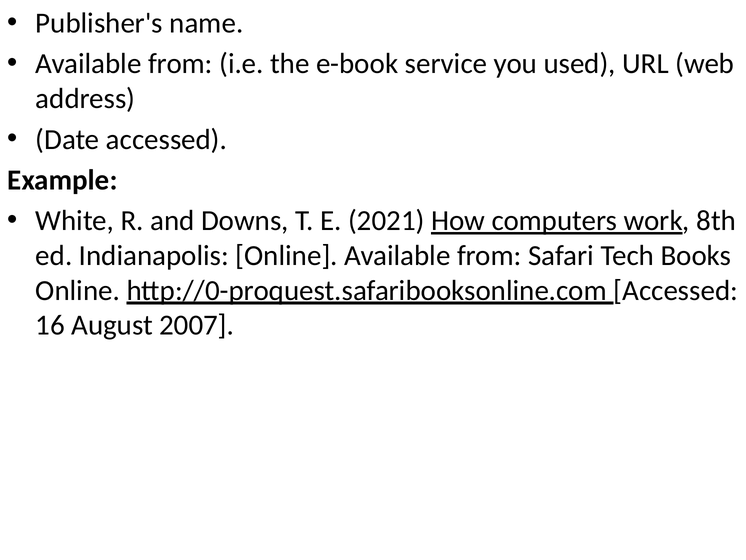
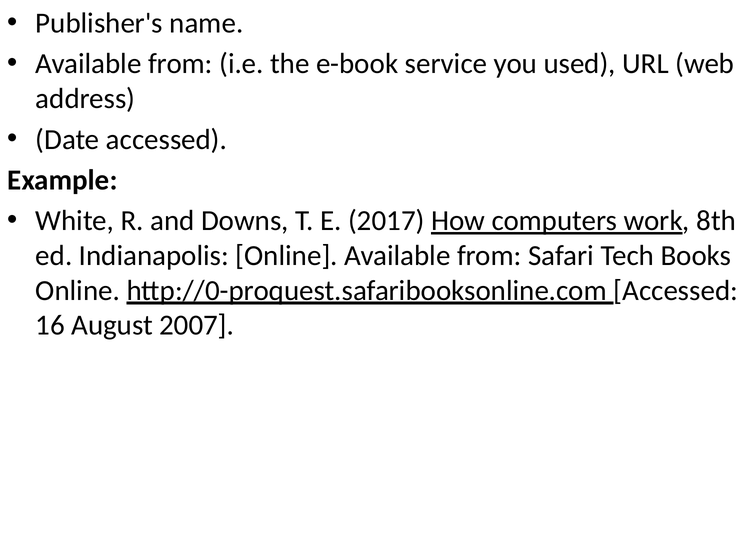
2021: 2021 -> 2017 (386, 221)
